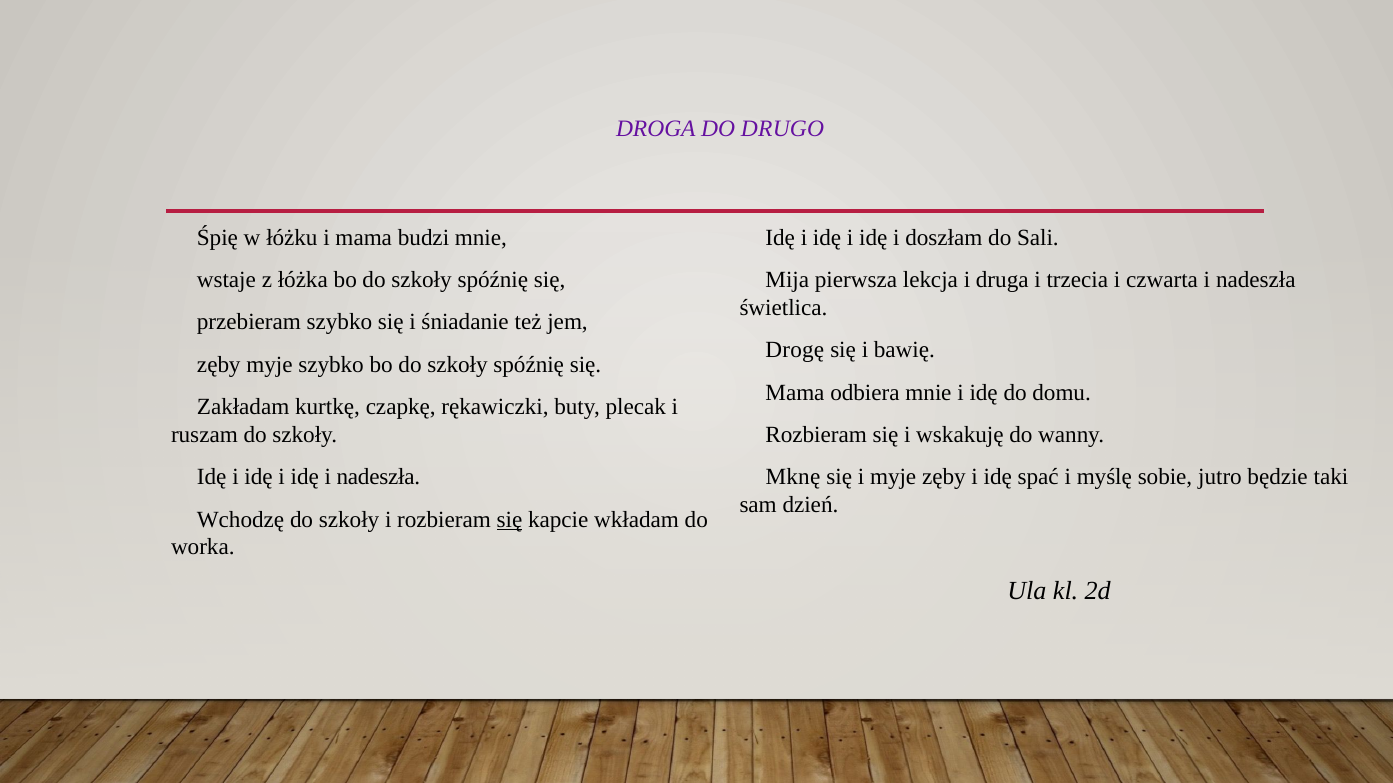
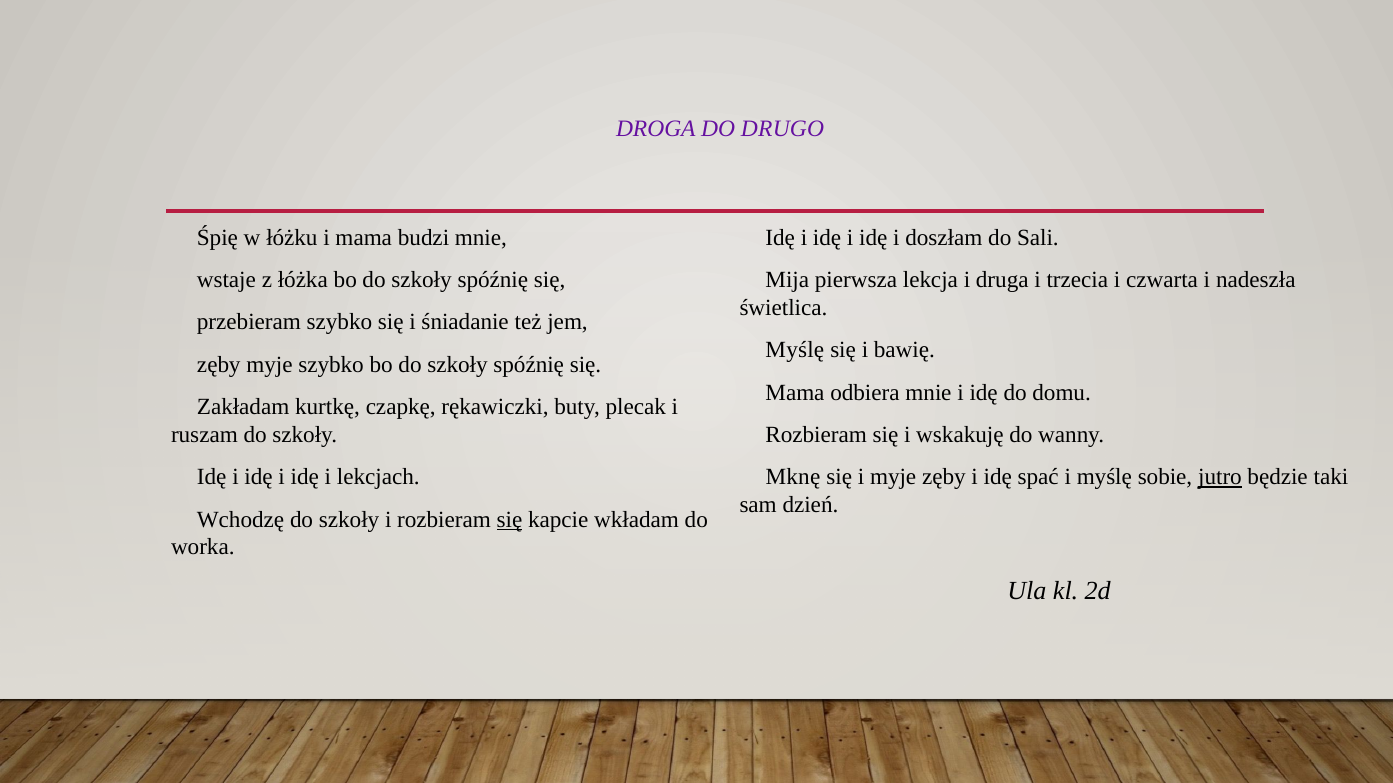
Drogę: Drogę -> Myślę (795, 350)
idę i nadeszła: nadeszła -> lekcjach (378, 477)
jutro underline: none -> present (1220, 477)
